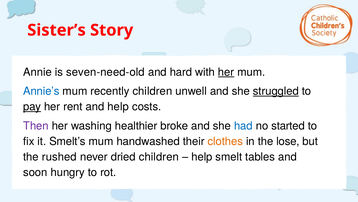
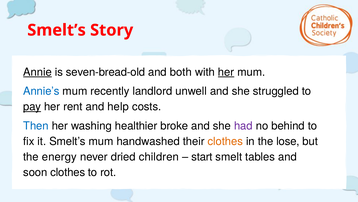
Sister’s: Sister’s -> Smelt’s (57, 30)
Annie underline: none -> present (37, 72)
seven-need-old: seven-need-old -> seven-bread-old (106, 72)
hard: hard -> both (181, 72)
recently children: children -> landlord (152, 91)
struggled underline: present -> none (276, 91)
Then colour: purple -> blue (36, 126)
had colour: blue -> purple (243, 126)
started: started -> behind (288, 126)
rushed: rushed -> energy (59, 156)
help: help -> start (202, 156)
soon hungry: hungry -> clothes (68, 172)
